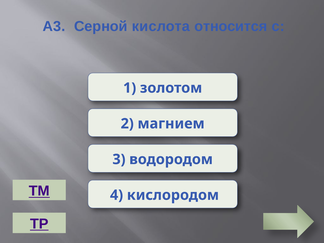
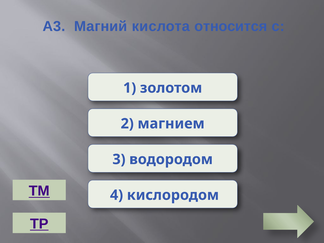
Серной: Серной -> Магний (101, 26)
